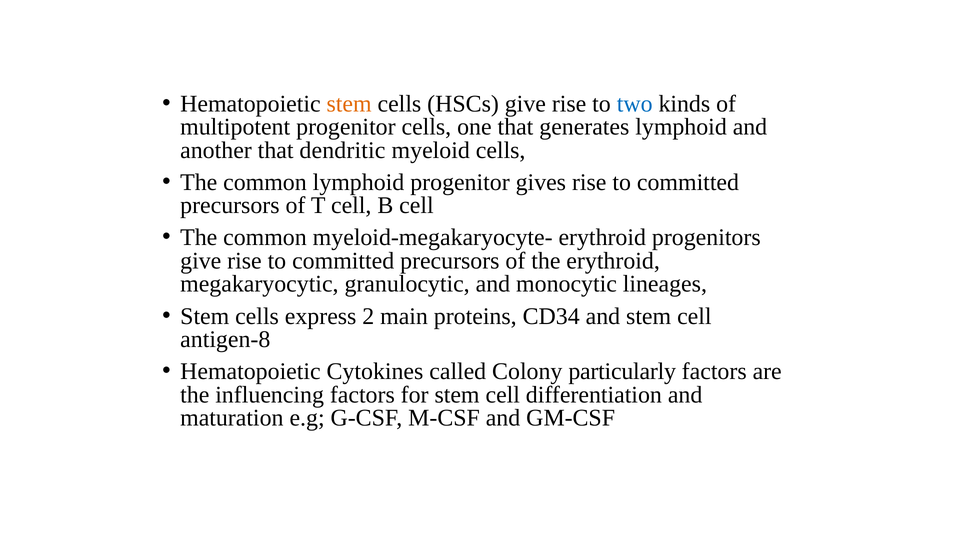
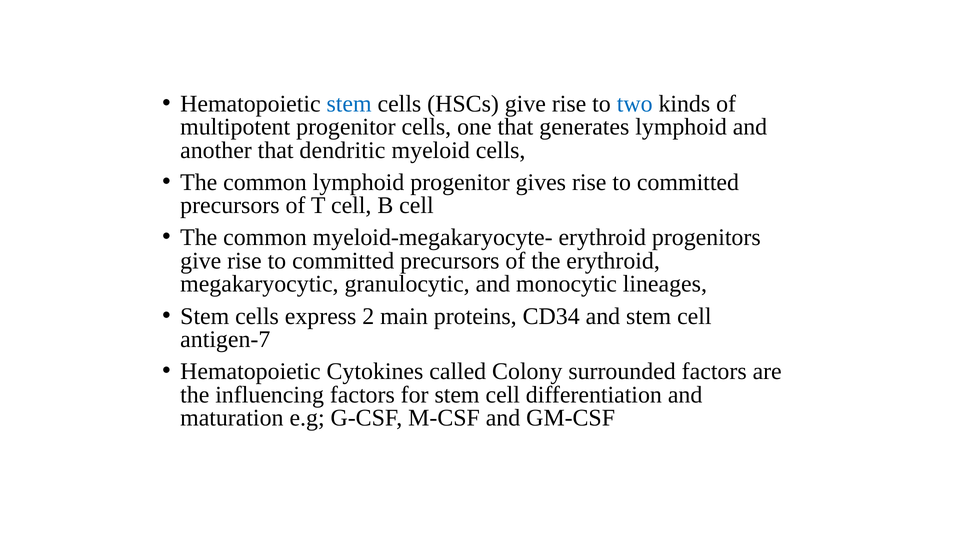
stem colour: orange -> blue (349, 104)
antigen-8: antigen-8 -> antigen-7 (225, 339)
particularly: particularly -> surrounded (622, 372)
